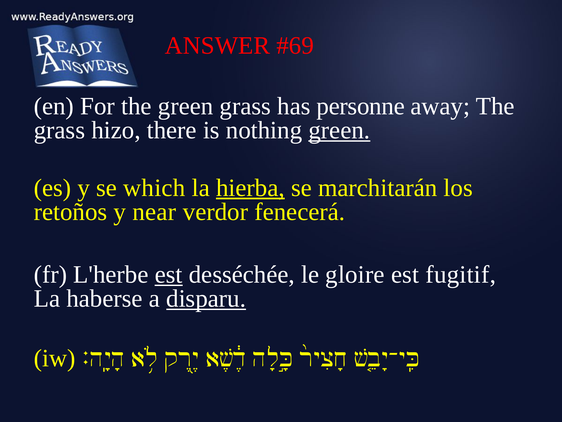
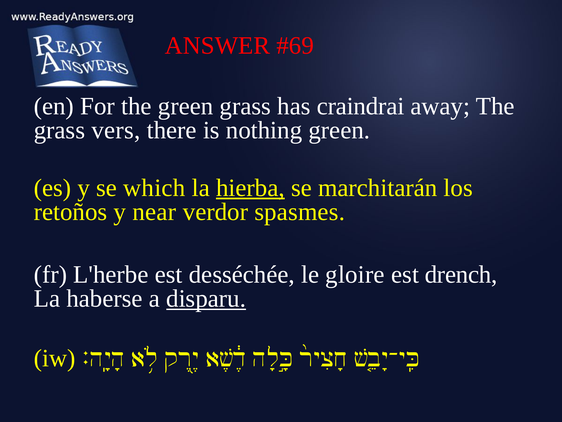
personne: personne -> craindrai (361, 106)
hizo: hizo -> vers (116, 130)
green underline: present -> none (339, 130)
fenecerá: fenecerá -> spasmes (300, 212)
est underline: present -> none (169, 274)
fugitif: fugitif -> drench (461, 274)
